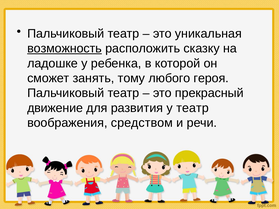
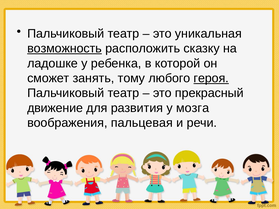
героя underline: none -> present (211, 78)
у театр: театр -> мозга (193, 108)
средством: средством -> пальцевая (142, 123)
